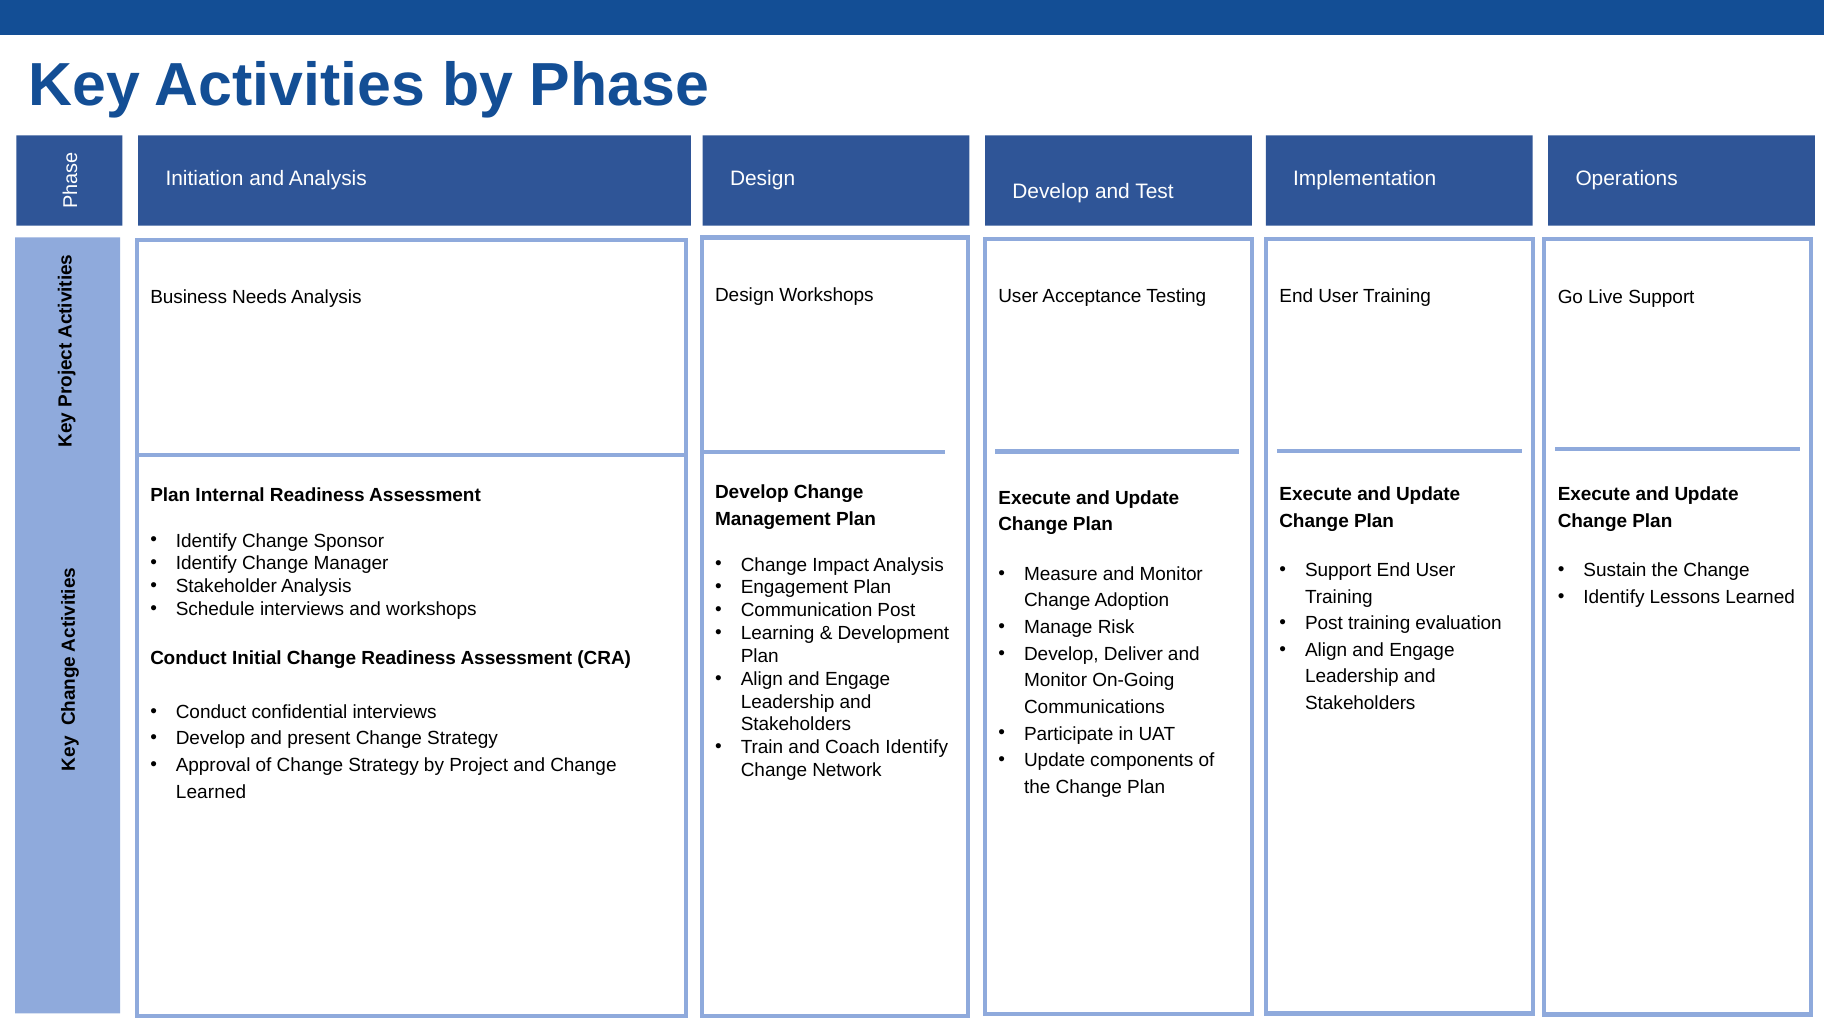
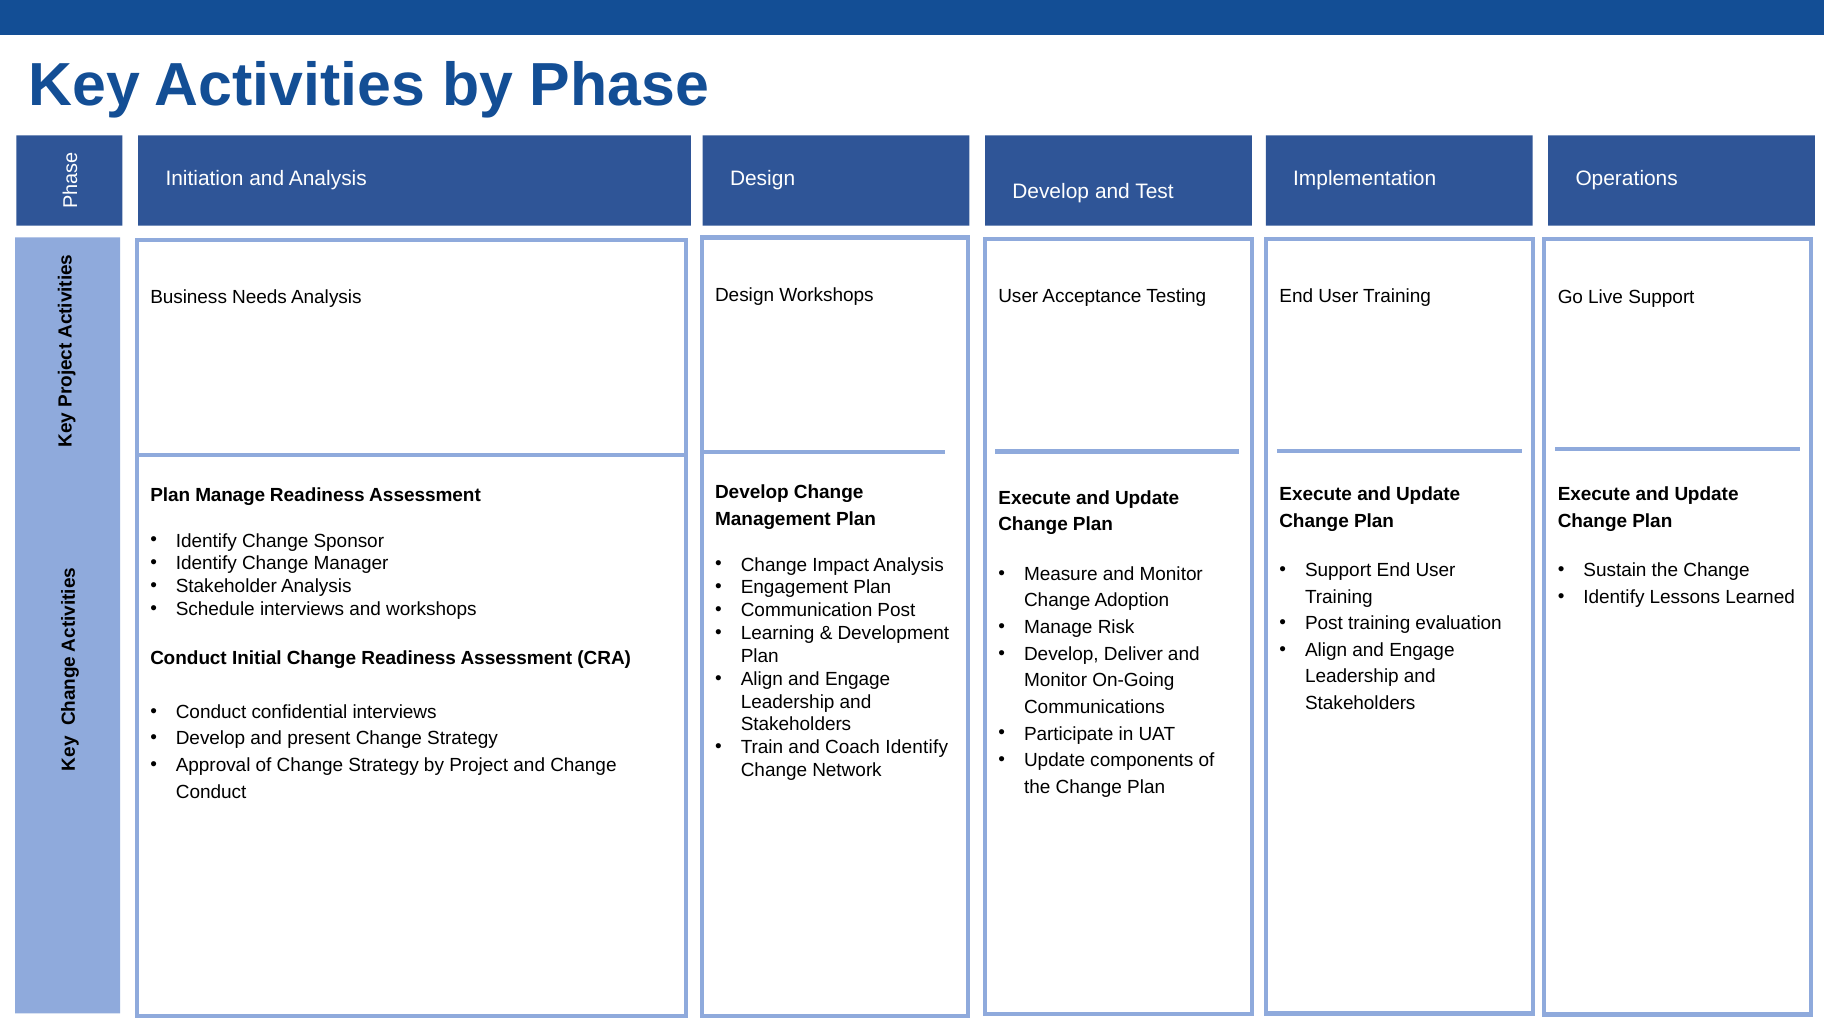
Plan Internal: Internal -> Manage (230, 495)
Learned: Learned -> Conduct (211, 792)
